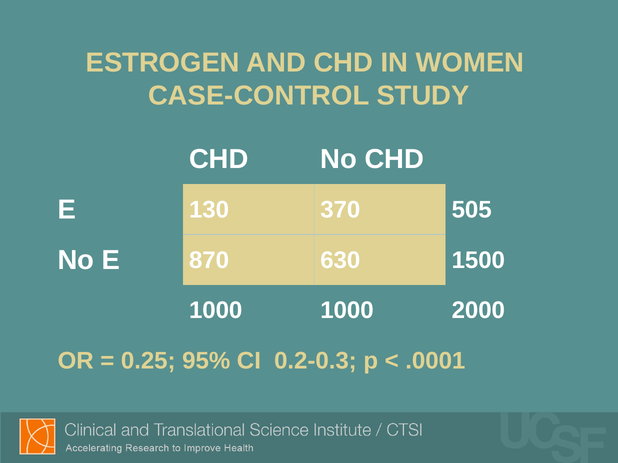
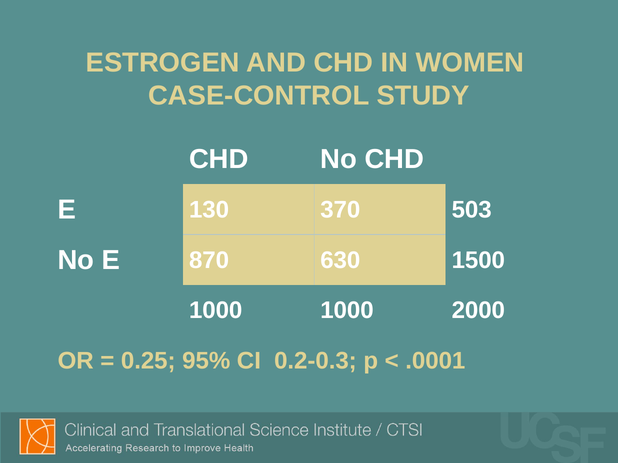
505: 505 -> 503 (472, 210)
